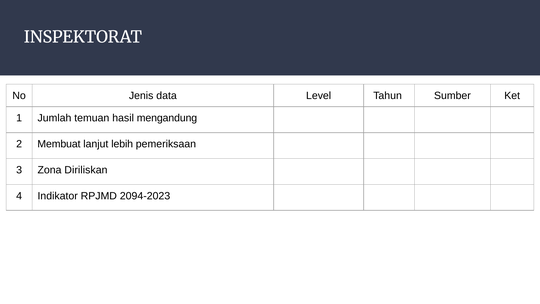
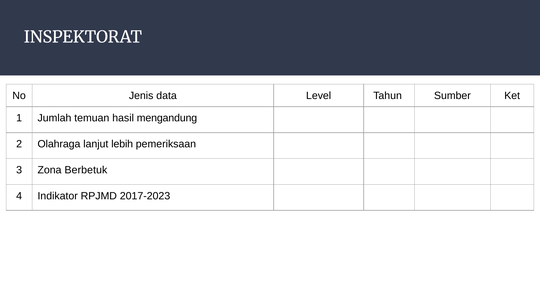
Membuat: Membuat -> Olahraga (59, 144)
Diriliskan: Diriliskan -> Berbetuk (86, 170)
2094-2023: 2094-2023 -> 2017-2023 (145, 196)
